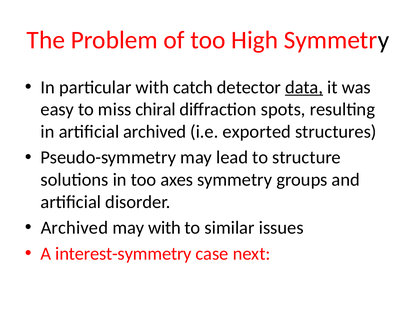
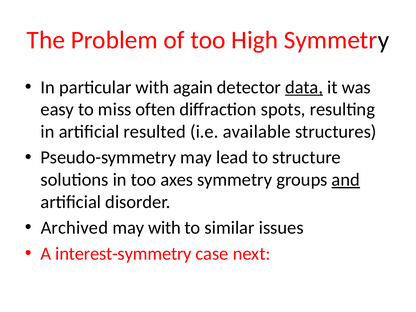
catch: catch -> again (193, 87)
chiral: chiral -> often (156, 109)
artificial archived: archived -> resulted (155, 132)
exported: exported -> available (257, 132)
and underline: none -> present (346, 180)
